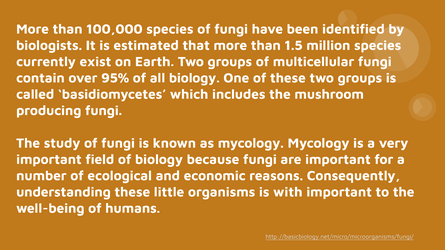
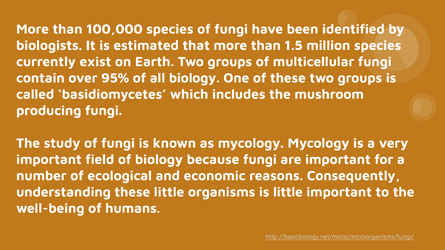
is with: with -> little (288, 192)
